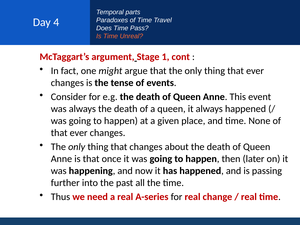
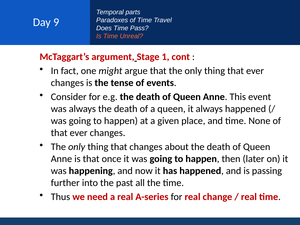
4: 4 -> 9 (56, 22)
